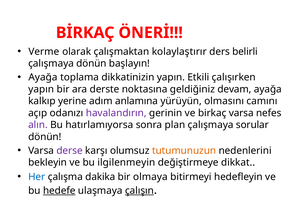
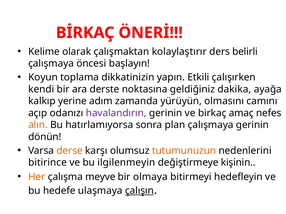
Verme: Verme -> Kelime (44, 52)
çalışmaya dönün: dönün -> öncesi (91, 64)
Ayağa: Ayağa -> Koyun (43, 77)
yapın: yapın -> kendi (41, 89)
devam: devam -> dakika (234, 89)
anlamına: anlamına -> zamanda (137, 101)
birkaç varsa: varsa -> amaç (241, 113)
alın colour: purple -> orange (38, 125)
çalışmaya sorular: sorular -> gerinin (252, 125)
derse colour: purple -> orange (70, 151)
bekleyin: bekleyin -> bitirince (48, 163)
dikkat: dikkat -> kişinin (238, 163)
Her colour: blue -> orange (37, 177)
dakika: dakika -> meyve (100, 177)
hedefe underline: present -> none (59, 191)
